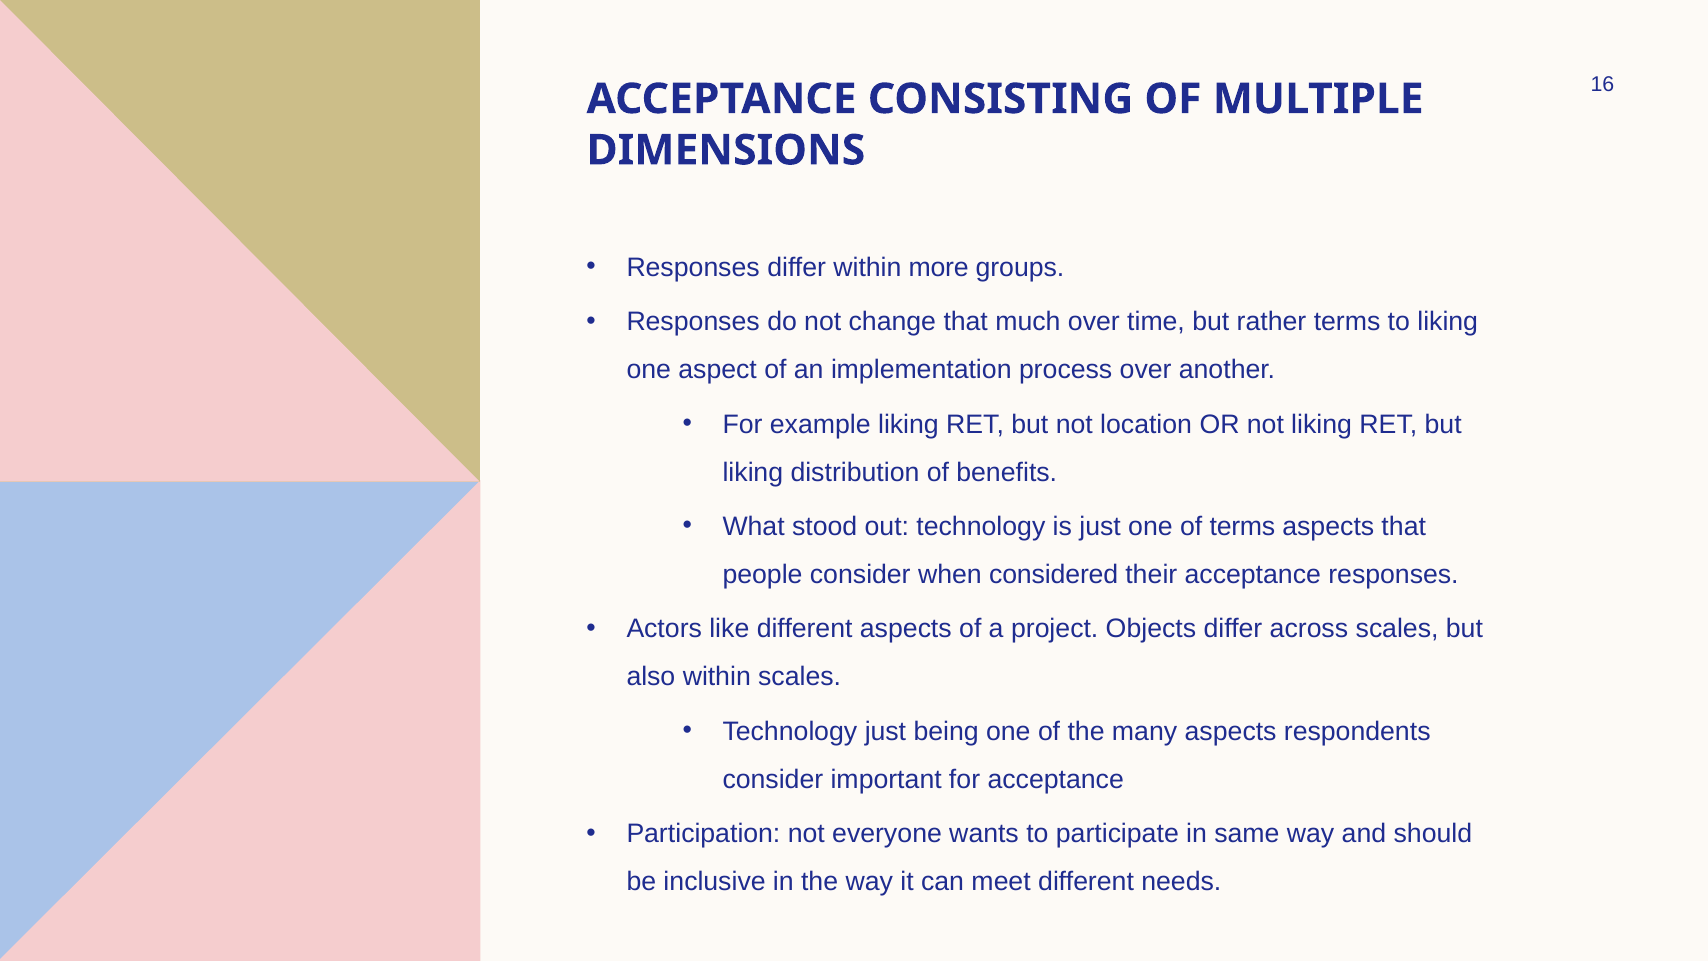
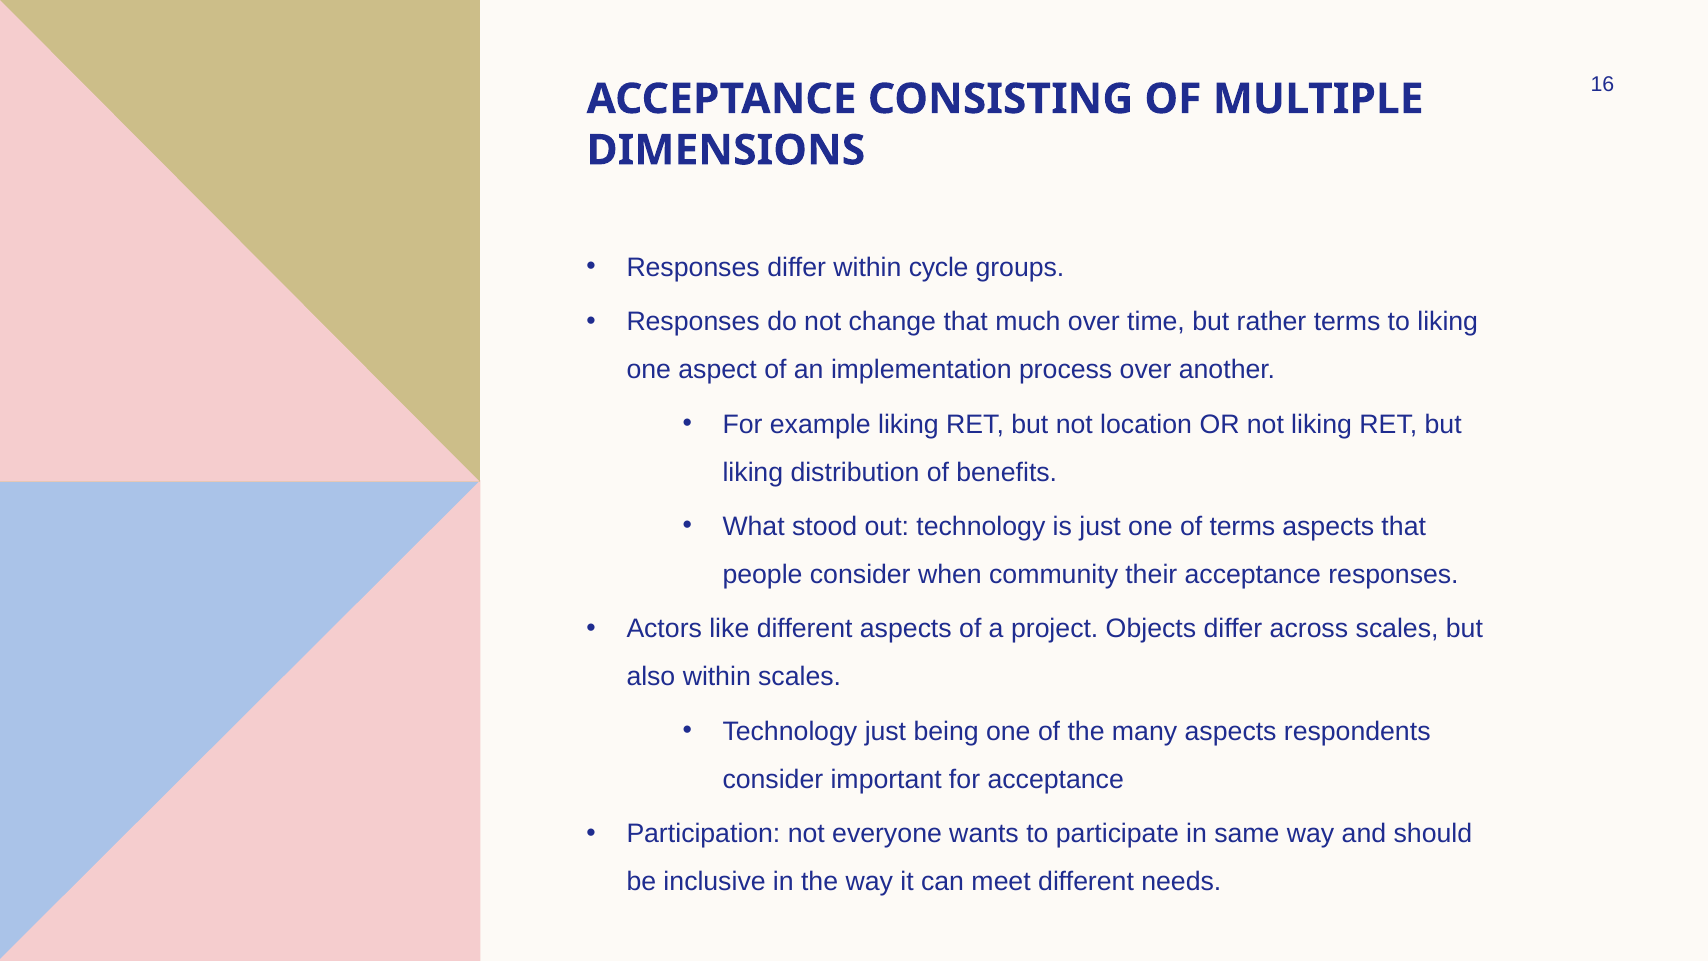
more: more -> cycle (939, 267)
considered: considered -> community (1054, 575)
